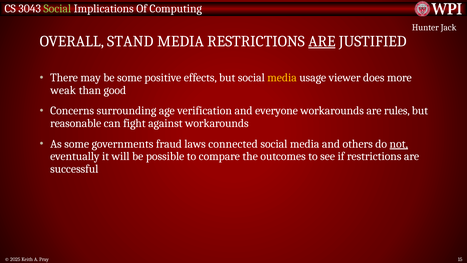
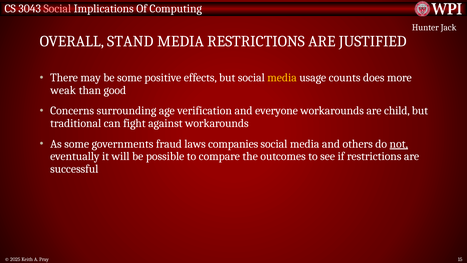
Social colour: light green -> pink (57, 9)
ARE underline: present -> none (322, 41)
viewer: viewer -> counts (345, 78)
rules: rules -> child (397, 111)
reasonable: reasonable -> traditional (76, 123)
connected: connected -> companies (233, 144)
